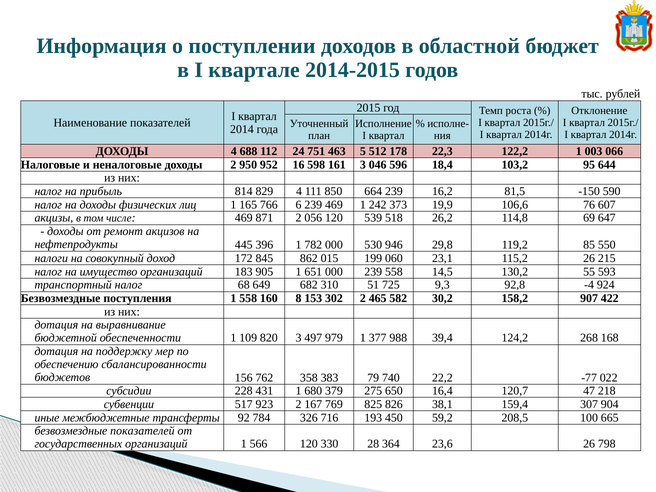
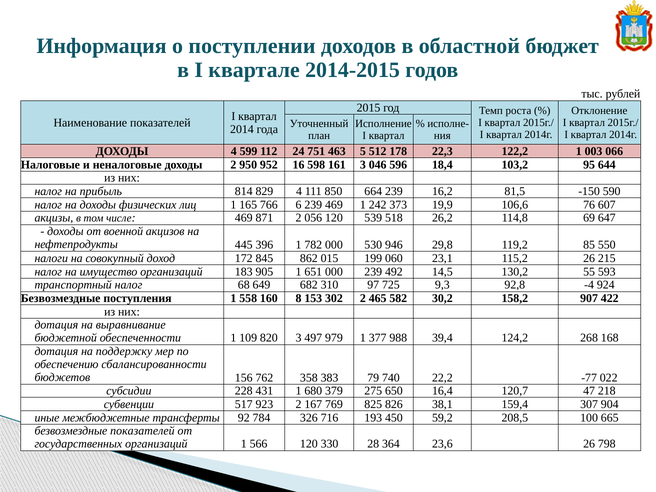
688: 688 -> 599 (249, 151)
ремонт: ремонт -> военной (123, 231)
239 558: 558 -> 492 (394, 272)
51: 51 -> 97 (373, 285)
